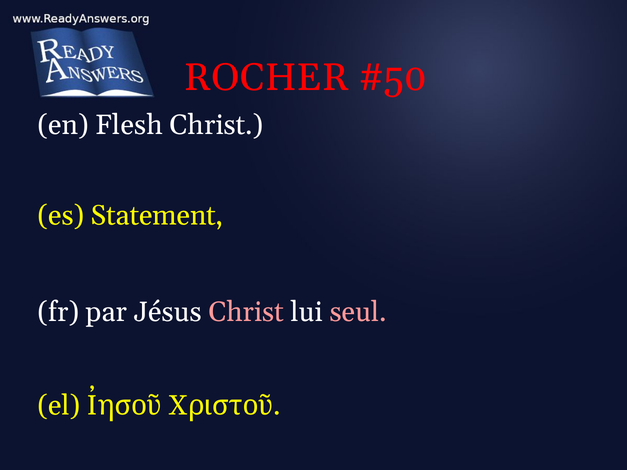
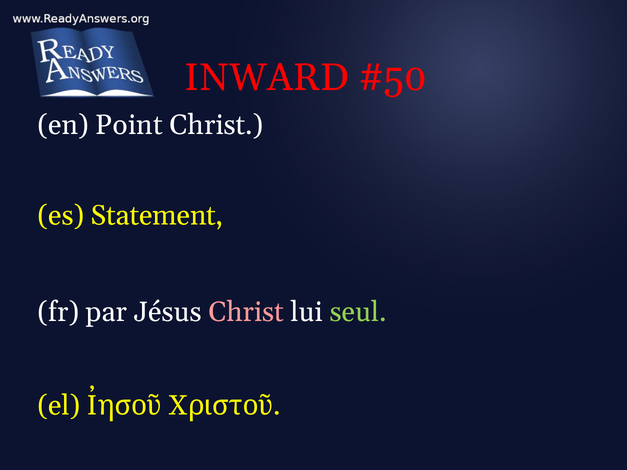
ROCHER: ROCHER -> INWARD (267, 77)
Flesh: Flesh -> Point (129, 125)
seul colour: pink -> light green (358, 312)
